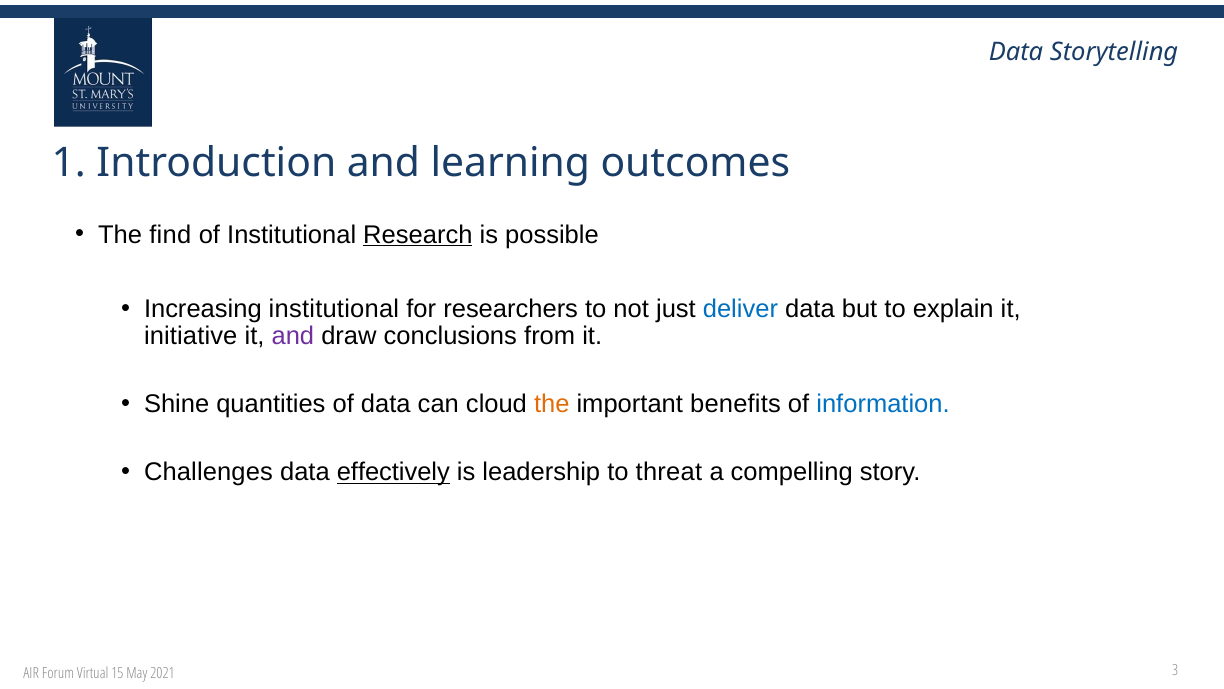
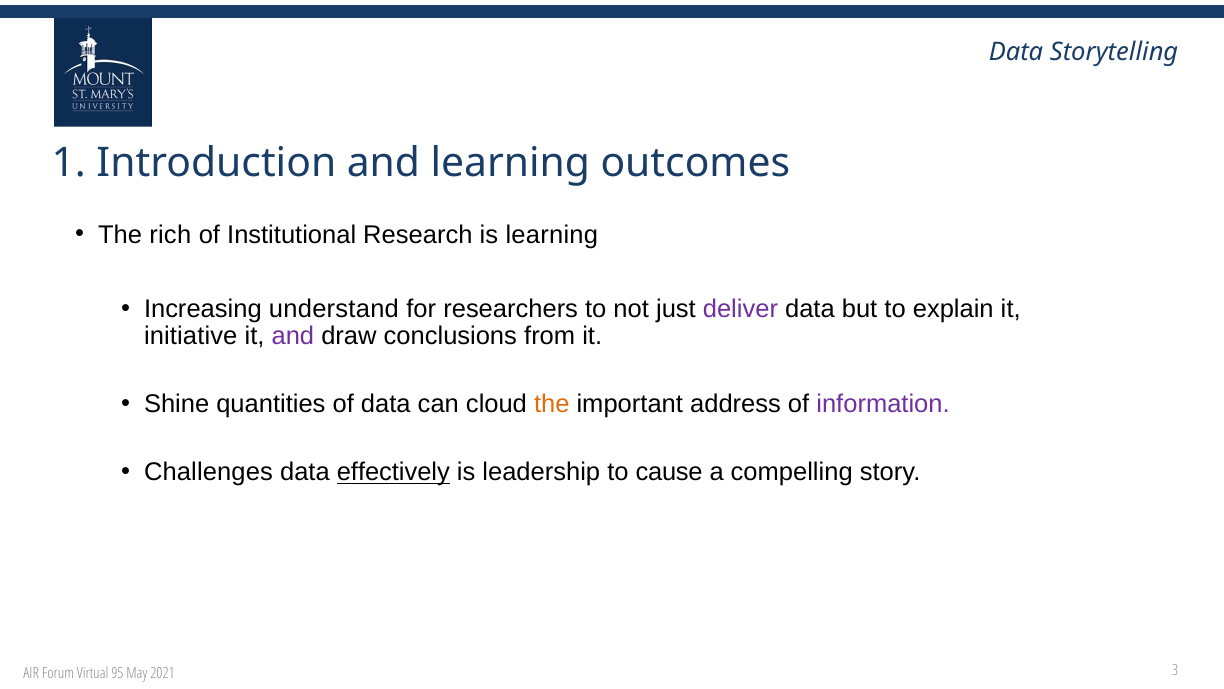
find: find -> rich (170, 234)
Research underline: present -> none (418, 234)
is possible: possible -> learning (552, 234)
Increasing institutional: institutional -> understand (334, 309)
deliver colour: blue -> purple (740, 309)
benefits: benefits -> address (736, 404)
information colour: blue -> purple (883, 404)
threat: threat -> cause (669, 472)
15: 15 -> 95 (117, 673)
